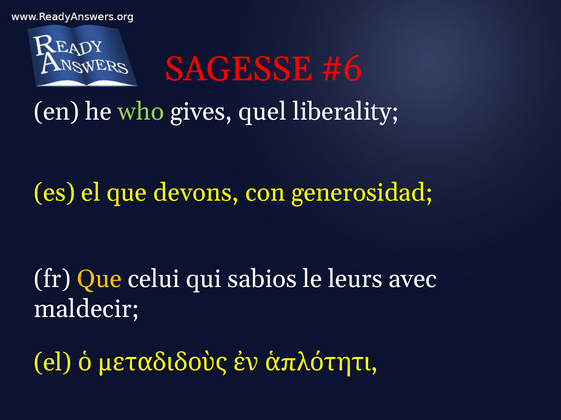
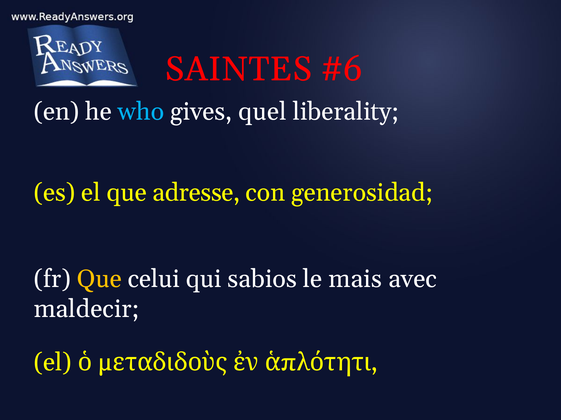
SAGESSE: SAGESSE -> SAINTES (239, 69)
who colour: light green -> light blue (141, 112)
devons: devons -> adresse (196, 193)
leurs: leurs -> mais (355, 280)
